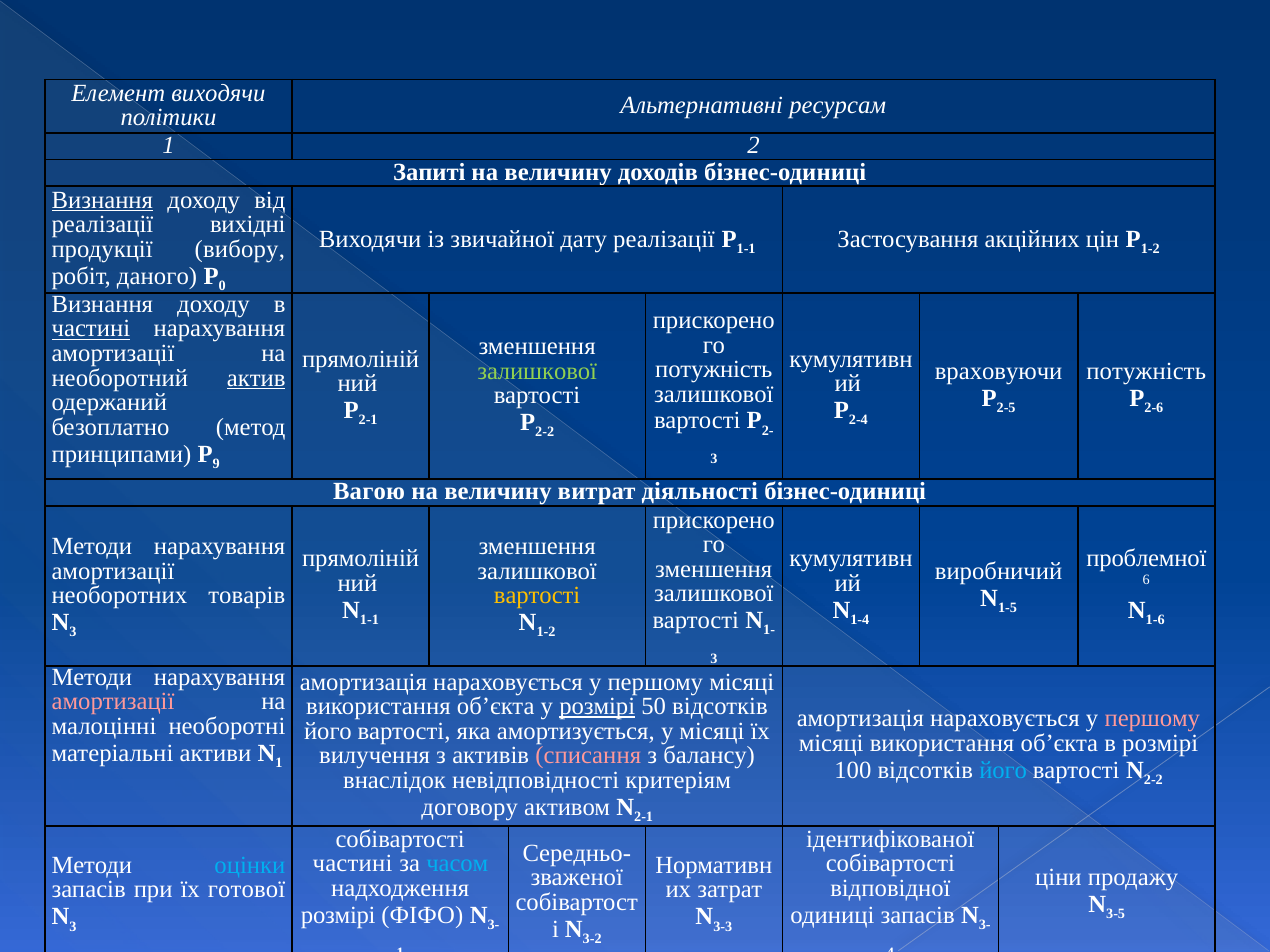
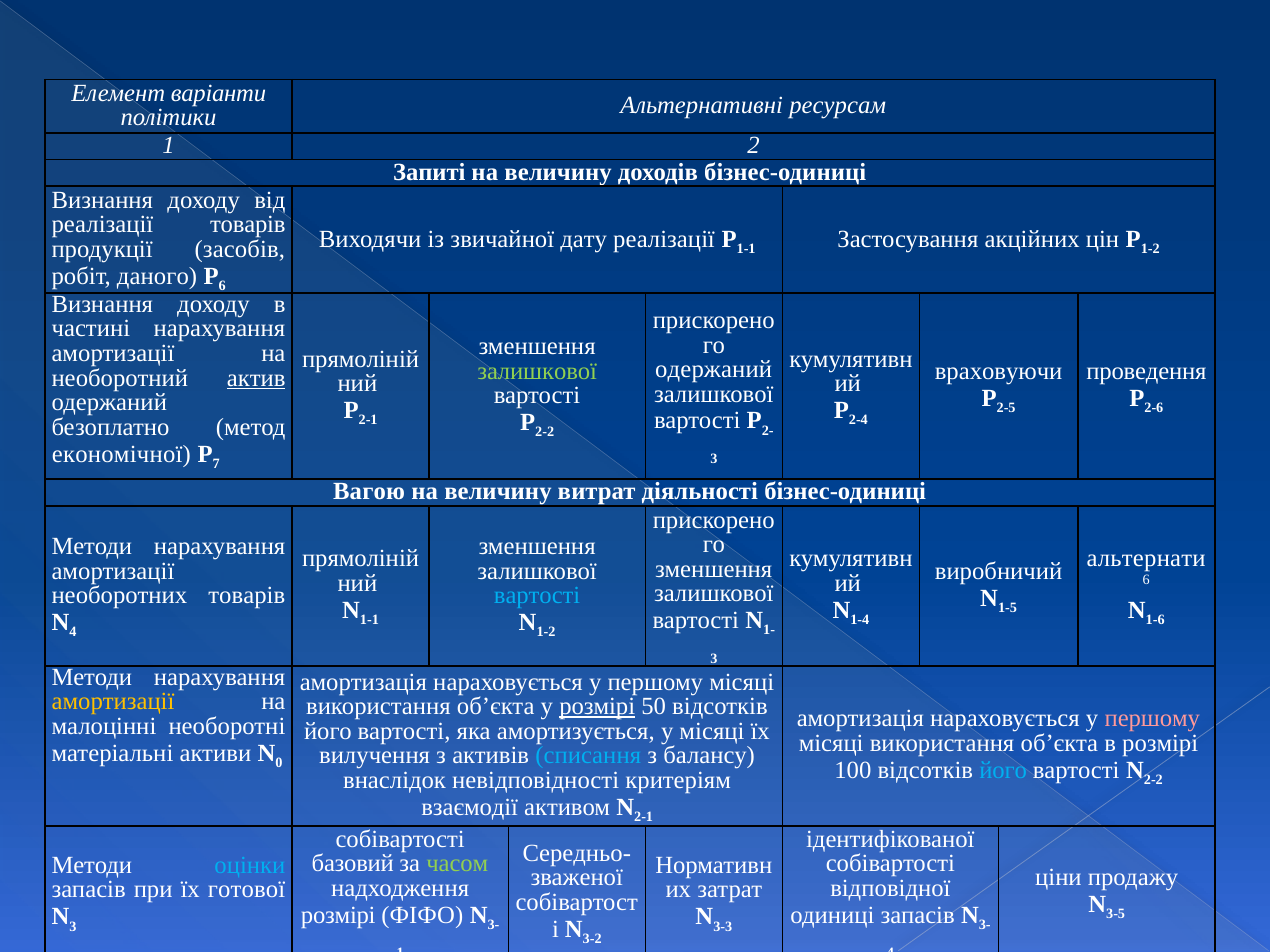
Елемент виходячи: виходячи -> варіанти (219, 93)
Визнання underline: present -> none (102, 200)
реалізації вихідні: вихідні -> товарів (248, 225)
вибору: вибору -> засобів (240, 249)
0: 0 -> 6 (222, 286)
частині underline: present -> none (91, 329)
потужність: потужність -> одержаний (714, 370)
потужність: потужність -> проведення (1146, 371)
принципами: принципами -> економічної (121, 454)
9: 9 -> 7 (216, 464)
проблемної: проблемної -> альтернати (1146, 559)
вартості colour: yellow -> light blue (537, 596)
3: 3 -> 4 (73, 632)
амортизації colour: pink -> yellow (113, 702)
1: 1 -> 0 (279, 763)
списання colour: pink -> light blue (588, 756)
договору: договору -> взаємодії (470, 807)
частині: частині -> базовий (353, 864)
часом colour: light blue -> light green (457, 864)
